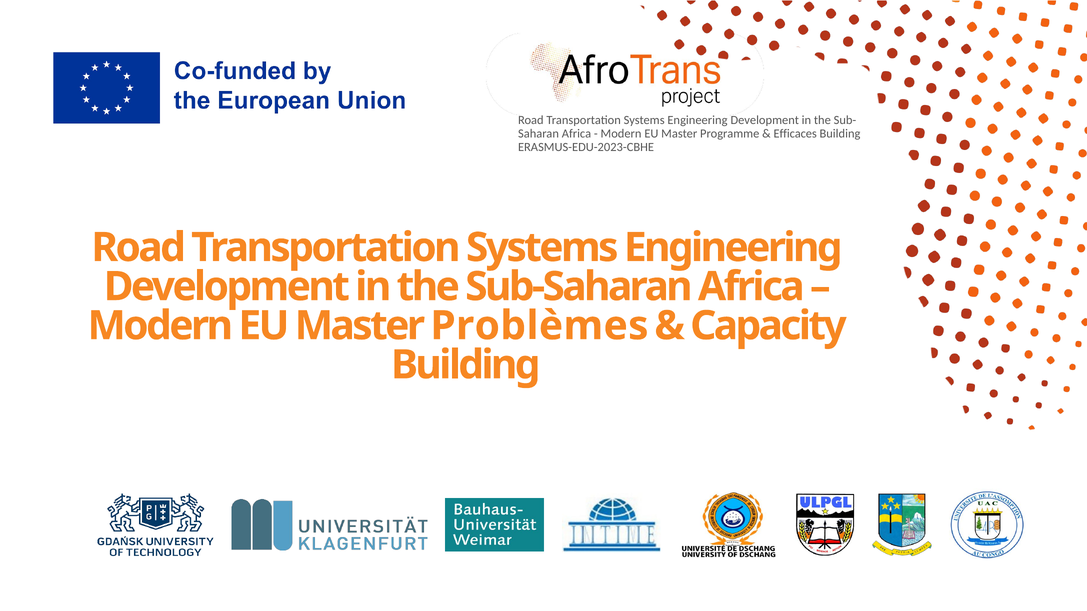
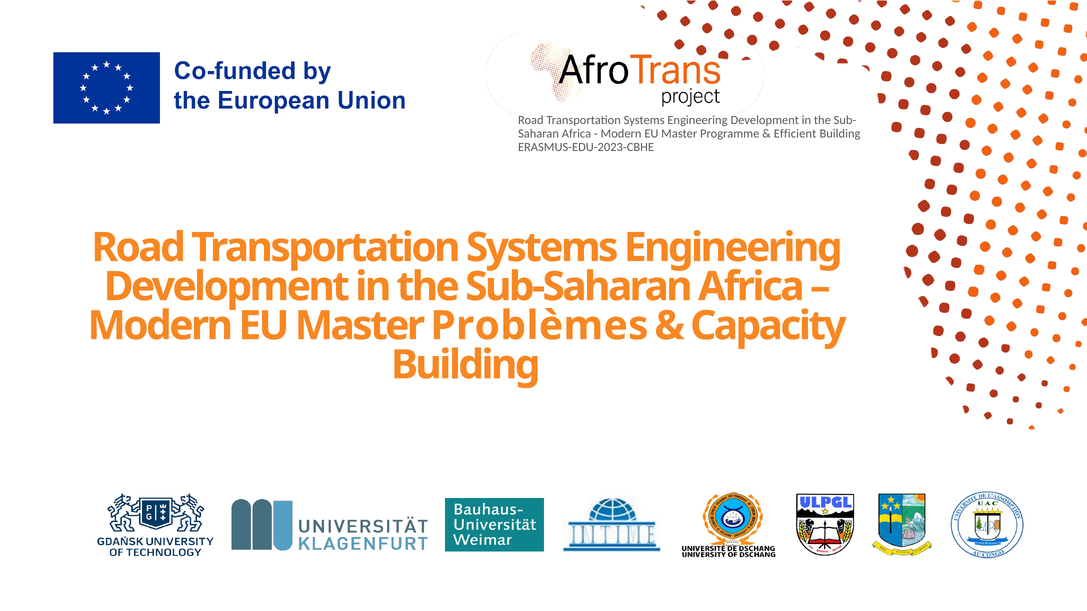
Efficaces: Efficaces -> Efficient (795, 134)
